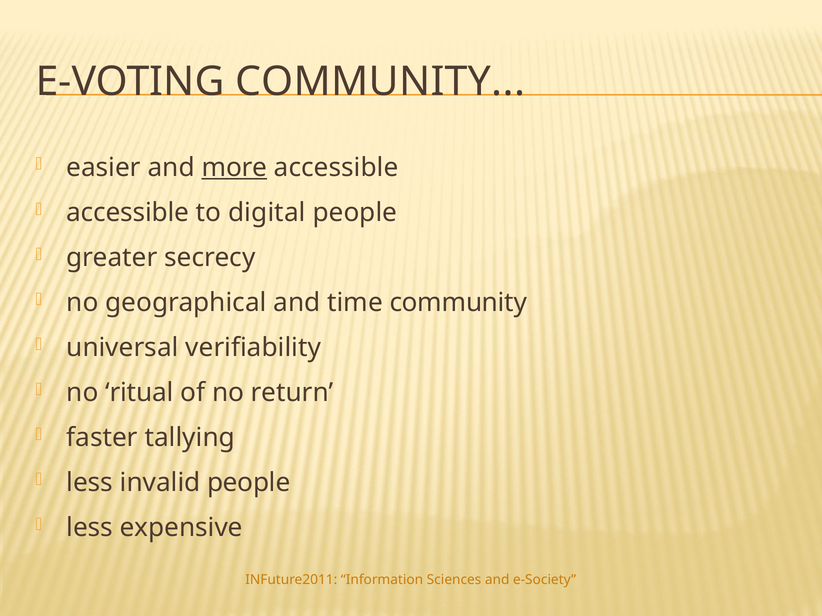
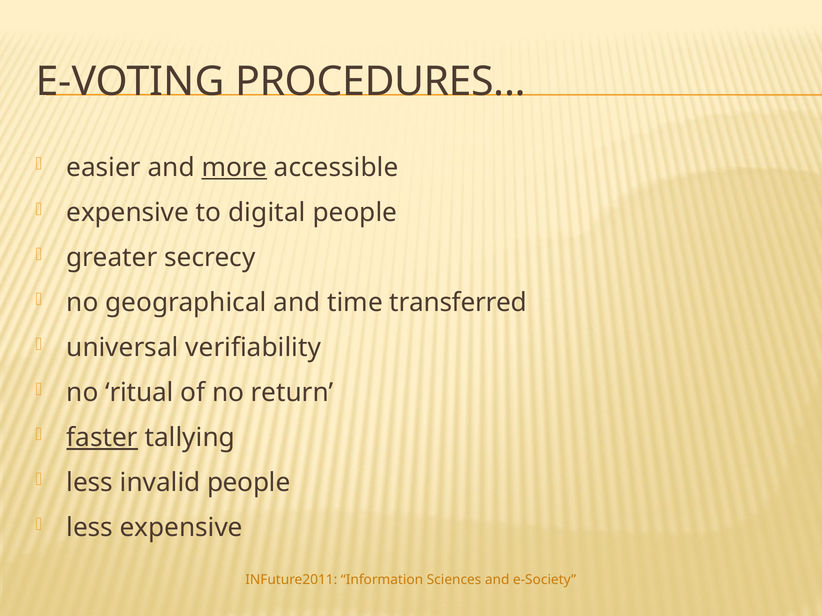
E-VOTING COMMUNITY: COMMUNITY -> PROCEDURES (380, 82)
accessible: accessible -> expensive (128, 213)
time community: community -> transferred (458, 303)
faster underline: none -> present (102, 438)
